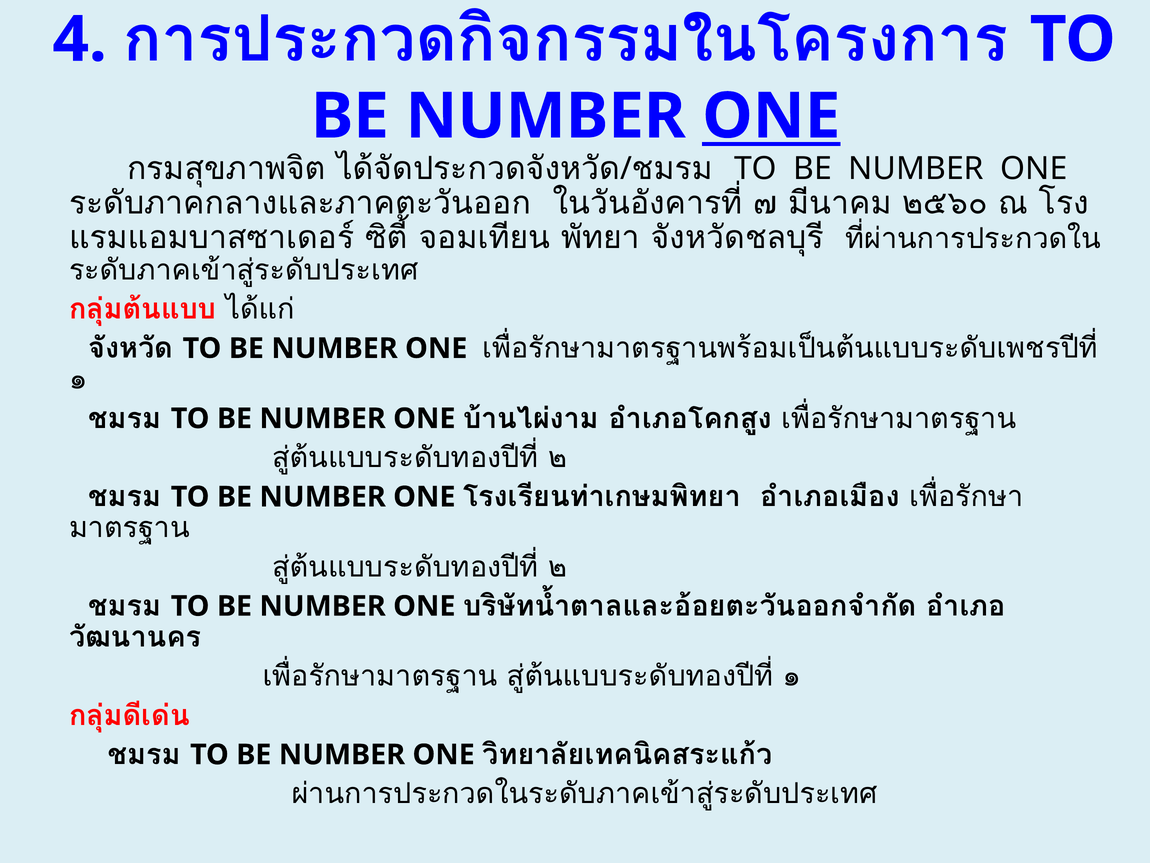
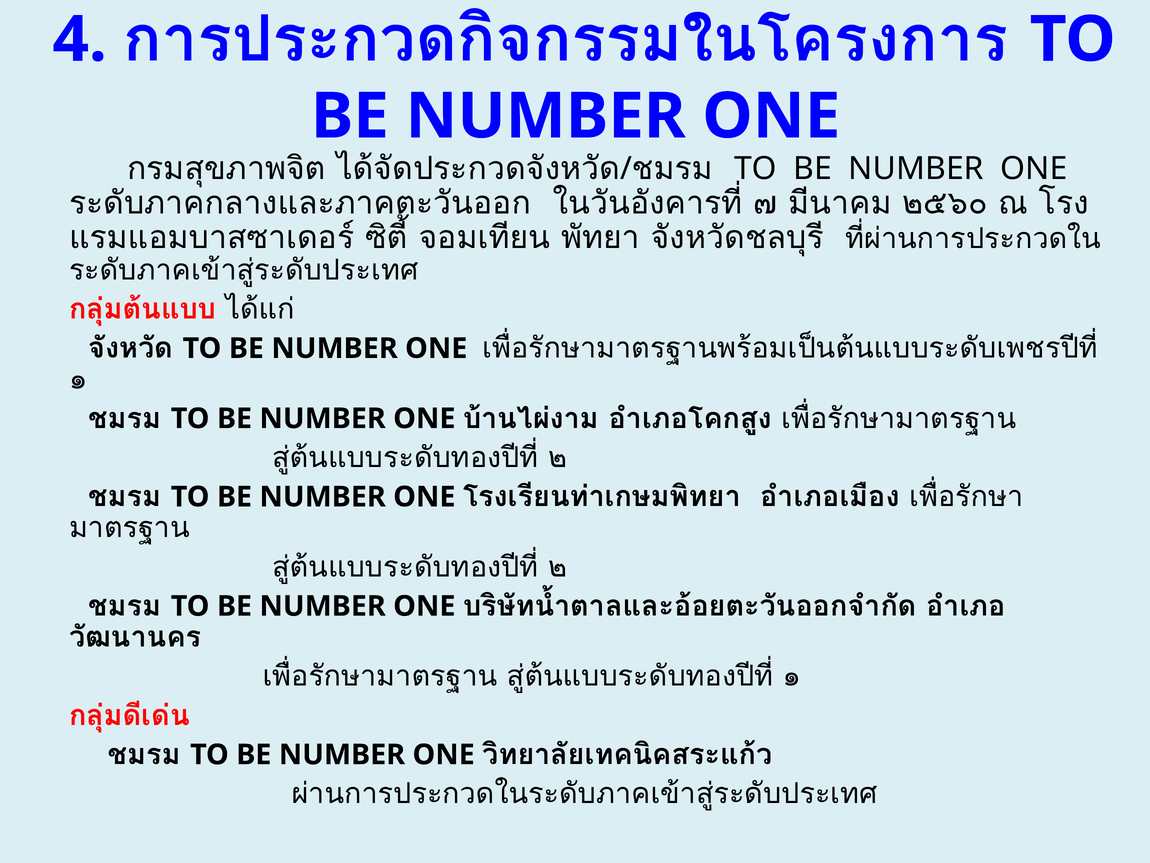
ONE underline: present -> none (771, 116)
